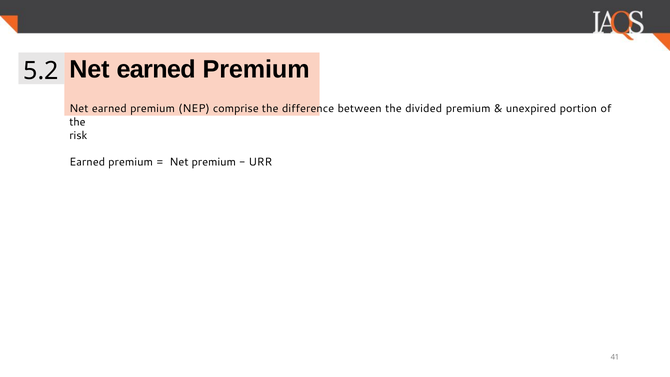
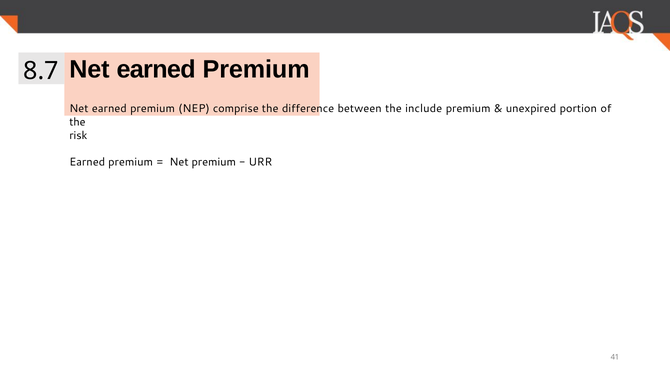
5.2: 5.2 -> 8.7 (41, 71)
divided: divided -> include (424, 109)
